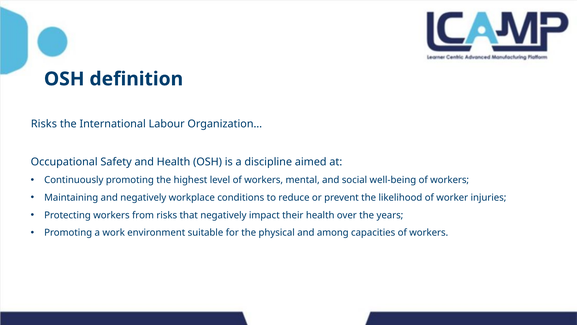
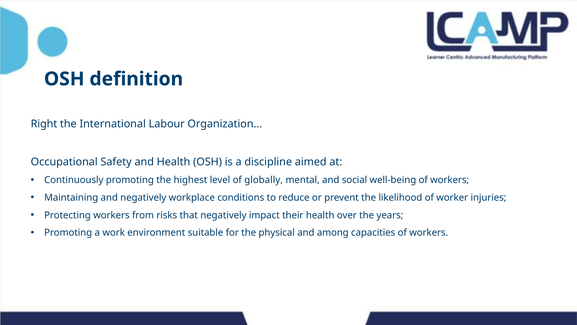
Risks: Risks -> Right (44, 124)
level of workers: workers -> globally (264, 180)
